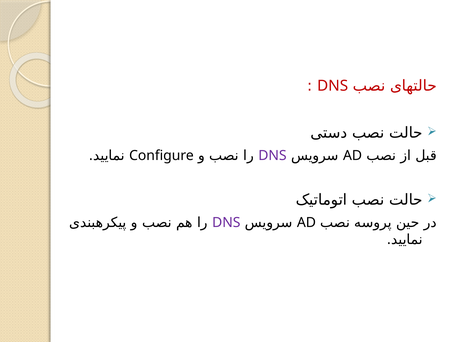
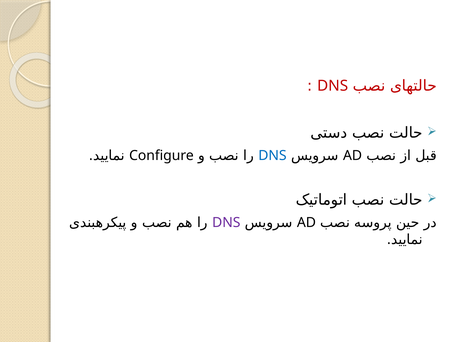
DNS colour: purple -> blue (272, 155)
